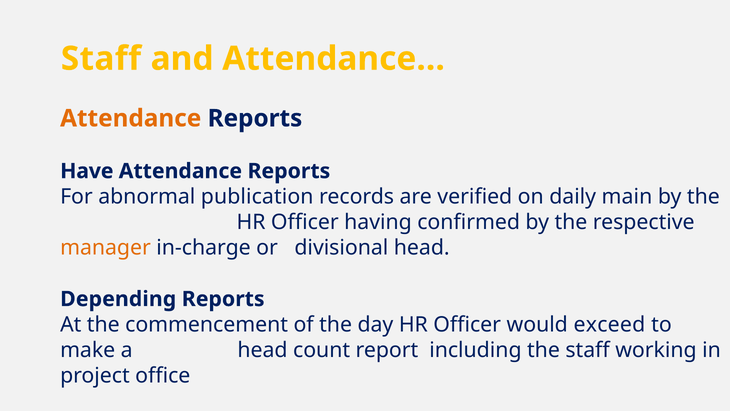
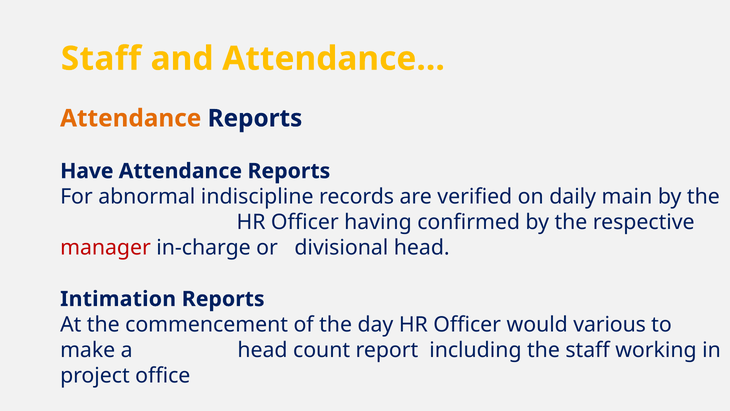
publication: publication -> indiscipline (257, 197)
manager colour: orange -> red (105, 248)
Depending: Depending -> Intimation (118, 299)
exceed: exceed -> various (610, 324)
